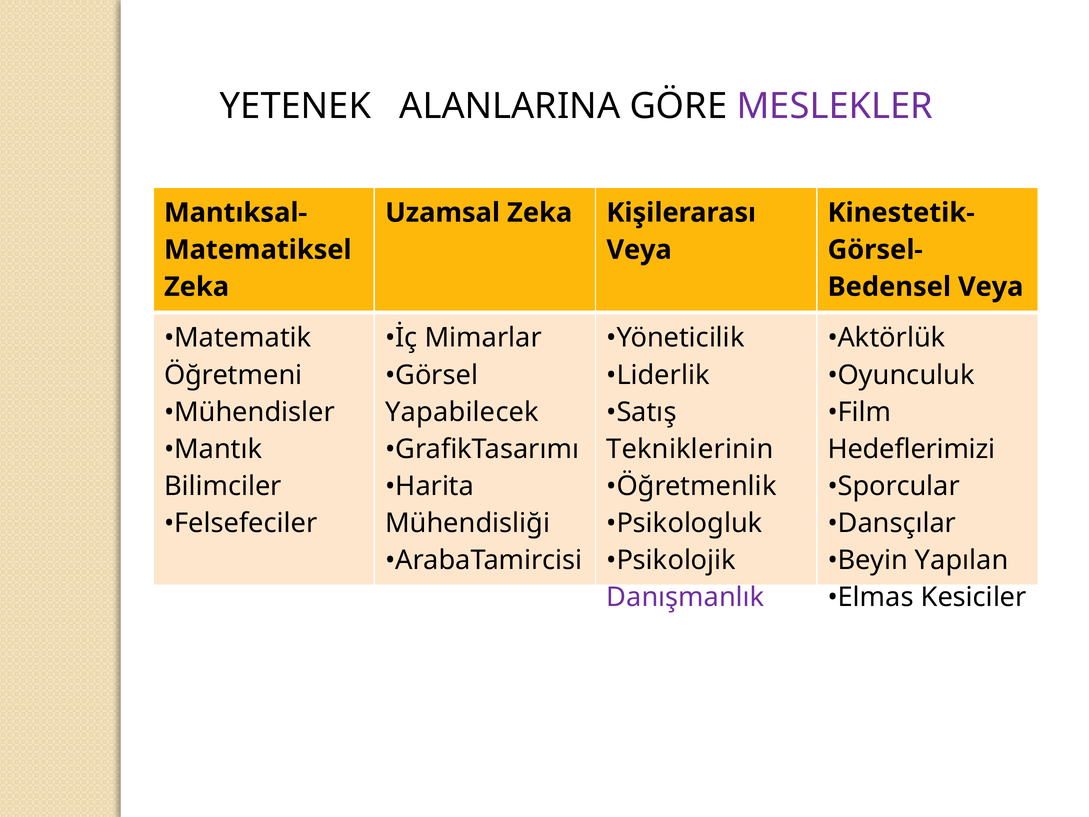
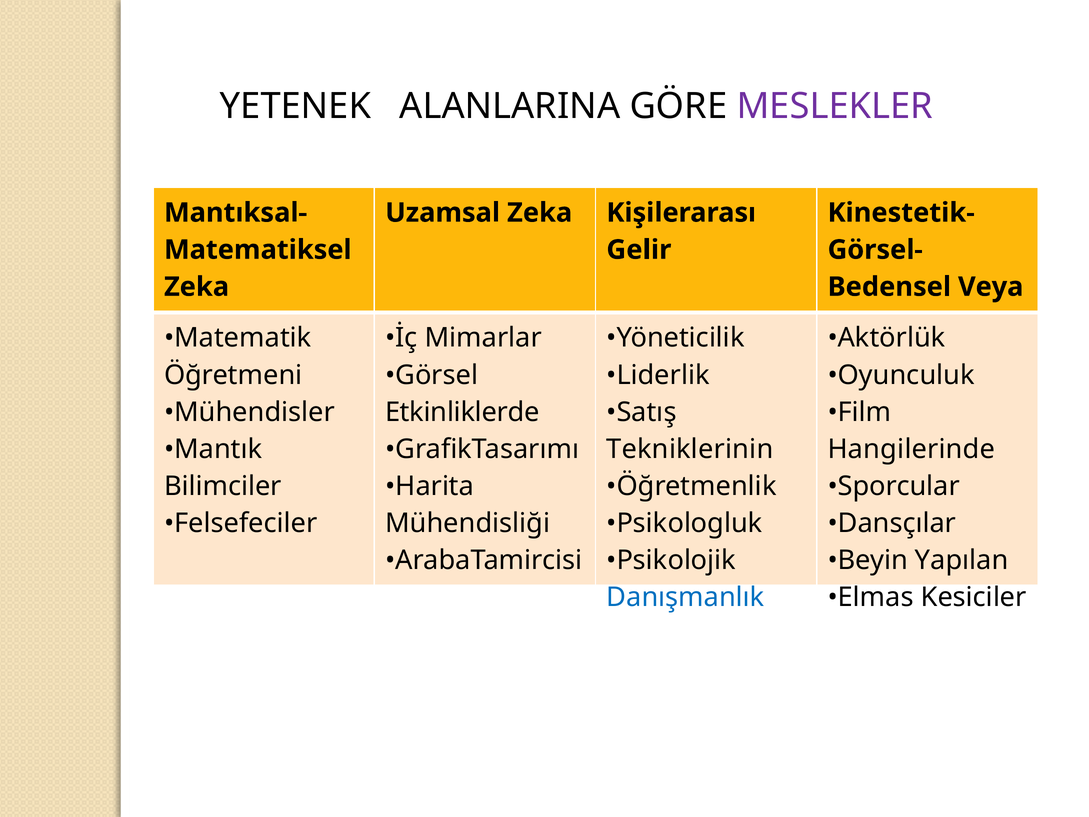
Veya: Veya -> Gelir (639, 250)
Yapabilecek: Yapabilecek -> Etkinliklerde (462, 412)
Hedeflerimizi: Hedeflerimizi -> Hangilerinde (911, 449)
Danışmanlık colour: purple -> blue (685, 597)
